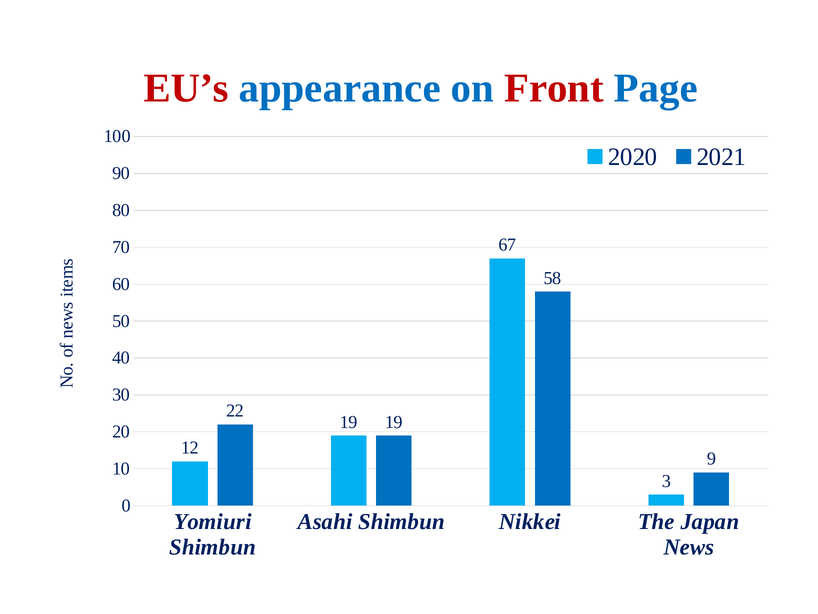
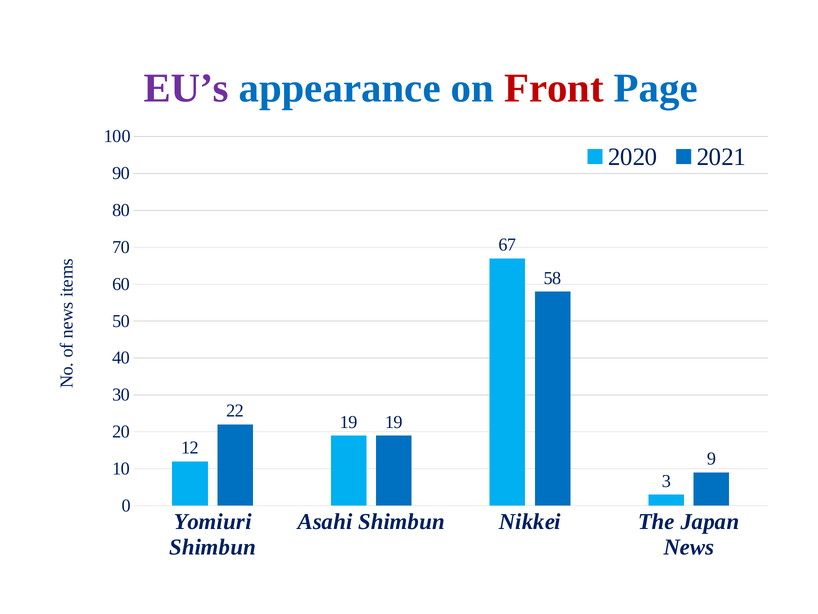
EU’s colour: red -> purple (186, 88)
